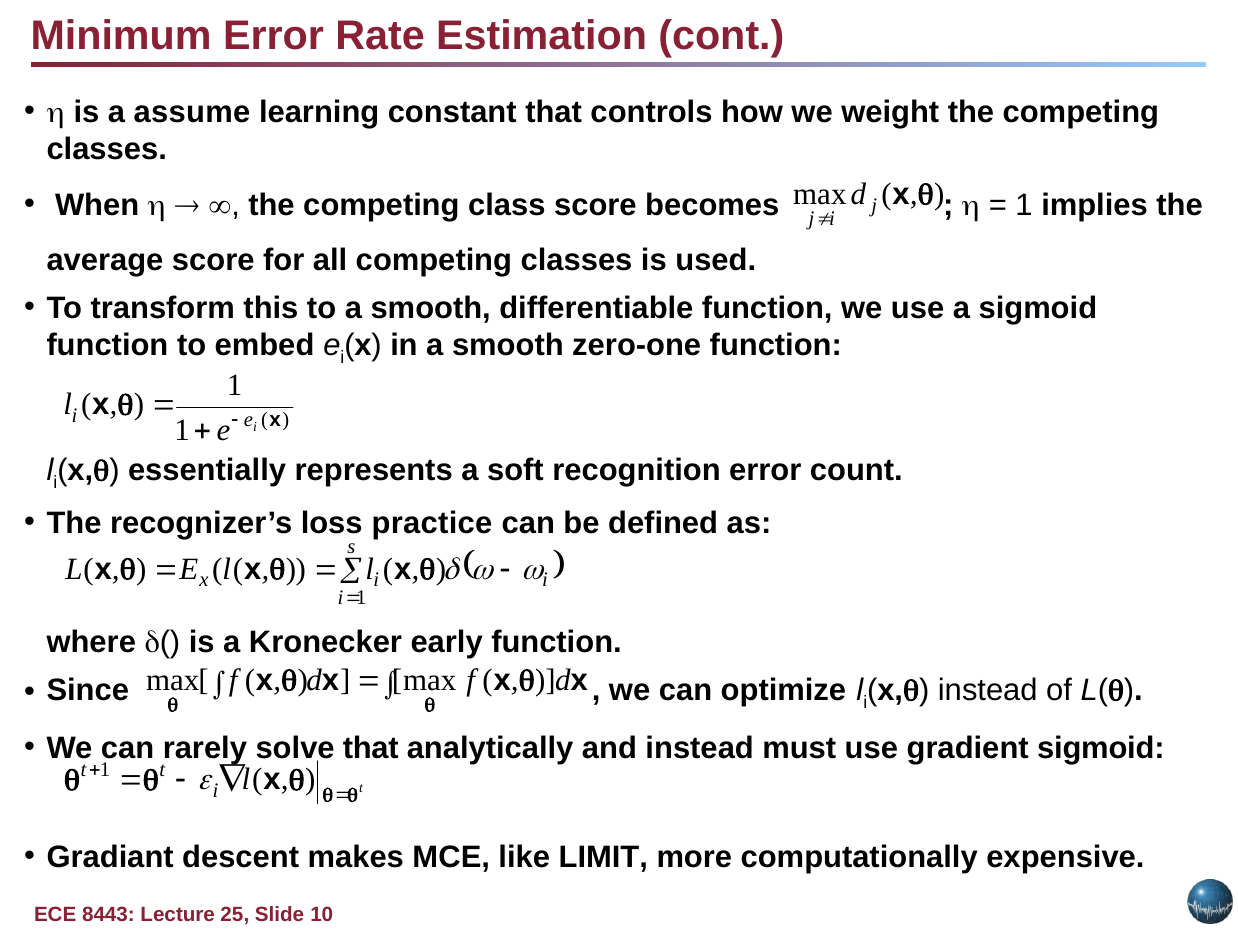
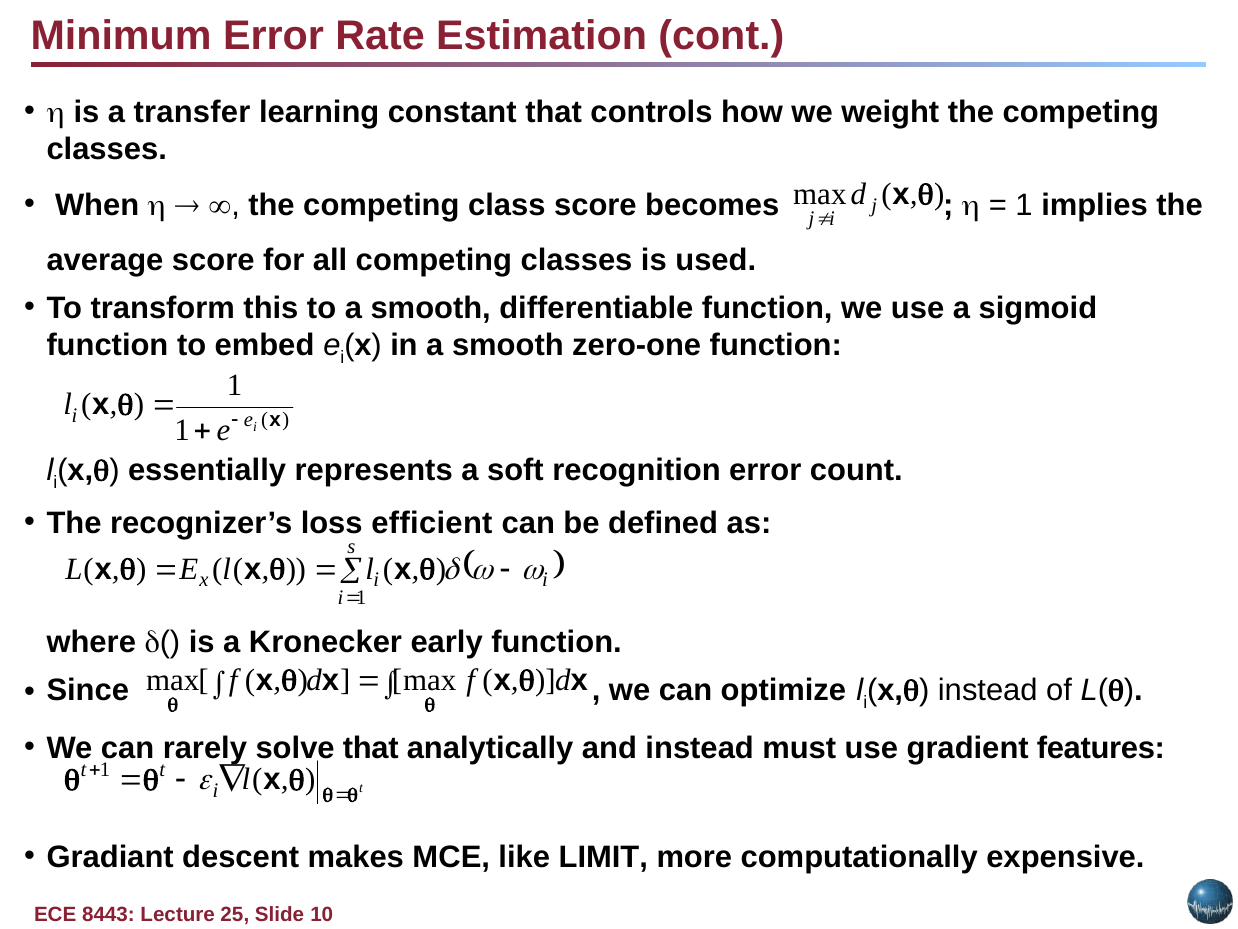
assume: assume -> transfer (192, 112)
practice: practice -> efficient (432, 523)
gradient sigmoid: sigmoid -> features (1101, 747)
